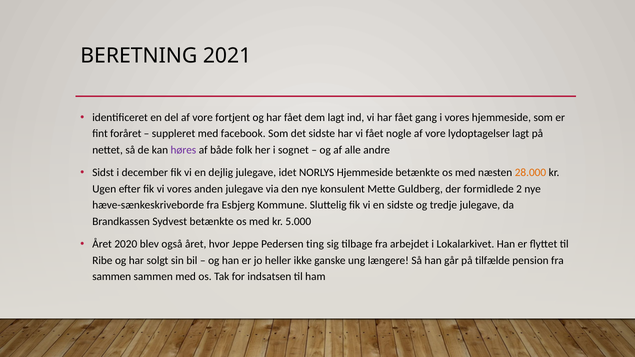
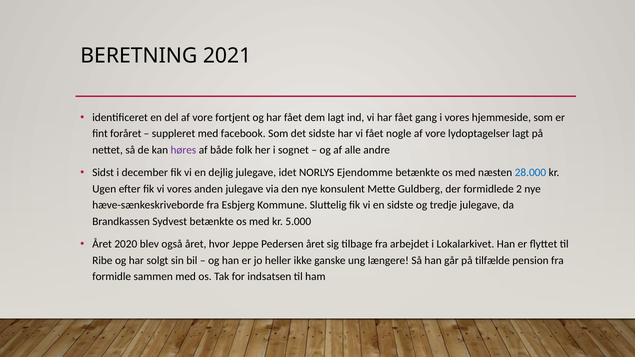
NORLYS Hjemmeside: Hjemmeside -> Ejendomme (365, 173)
28.000 colour: orange -> blue (530, 173)
Pedersen ting: ting -> året (315, 244)
sammen: sammen -> formidle (112, 277)
